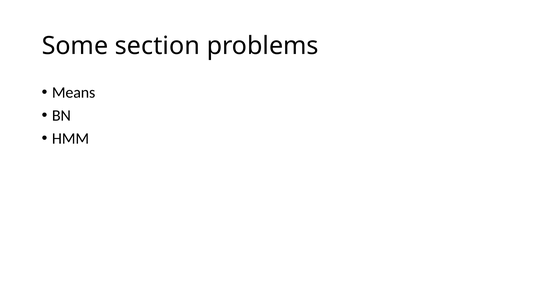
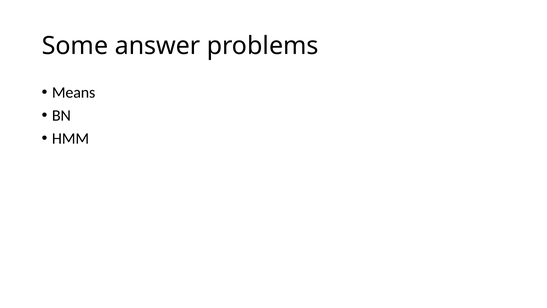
section: section -> answer (157, 46)
